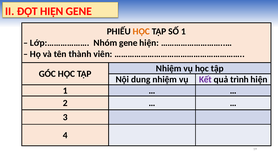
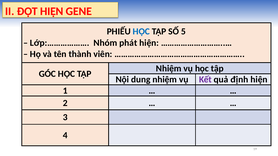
HỌC colour: orange -> blue (141, 32)
SỐ 1: 1 -> 5 (183, 32)
Nhóm gene: gene -> phát (128, 43)
trình: trình -> định (239, 80)
